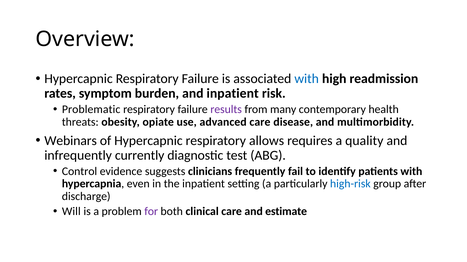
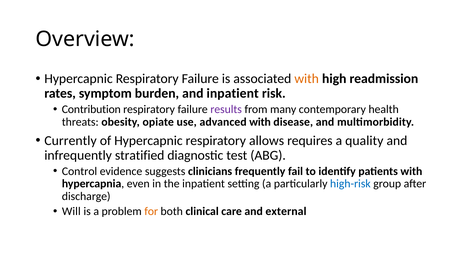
with colour: blue -> orange (307, 79)
Problematic: Problematic -> Contribution (91, 110)
advanced care: care -> with (260, 122)
Webinars: Webinars -> Currently (71, 141)
currently: currently -> stratified (140, 156)
for colour: purple -> orange (151, 212)
estimate: estimate -> external (286, 212)
